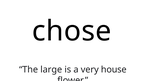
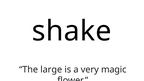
chose: chose -> shake (72, 31)
house: house -> magic (114, 69)
